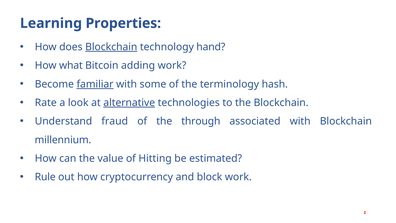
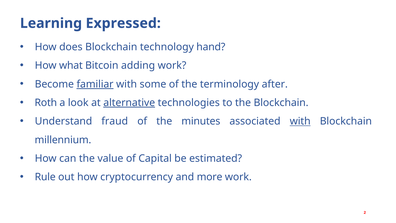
Properties: Properties -> Expressed (123, 23)
Blockchain underline: present -> none (111, 47)
hash: hash -> after (275, 84)
Rate: Rate -> Roth (46, 103)
through: through -> minutes (201, 121)
with underline: none -> present (300, 121)
Hitting: Hitting -> Capital (155, 158)
block: block -> more (210, 177)
